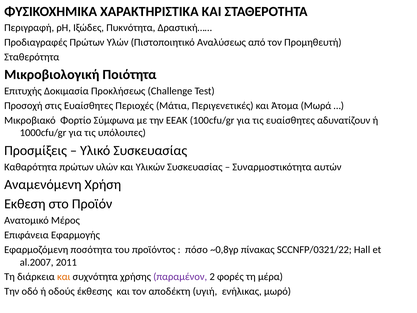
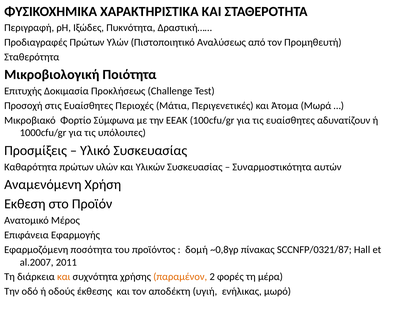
πόσο: πόσο -> δομή (197, 250)
SCCNFP/0321/22: SCCNFP/0321/22 -> SCCNFP/0321/87 (314, 250)
παραμένον colour: purple -> orange (180, 277)
